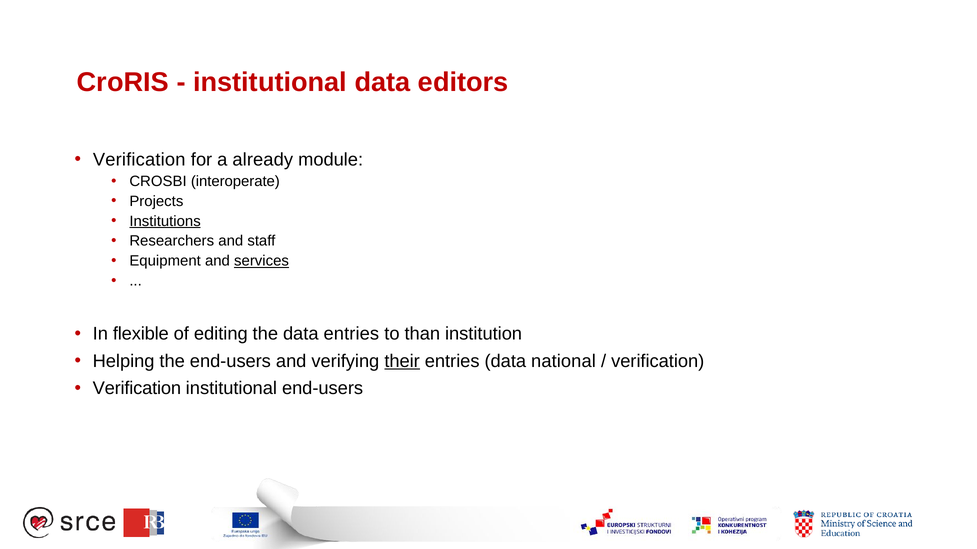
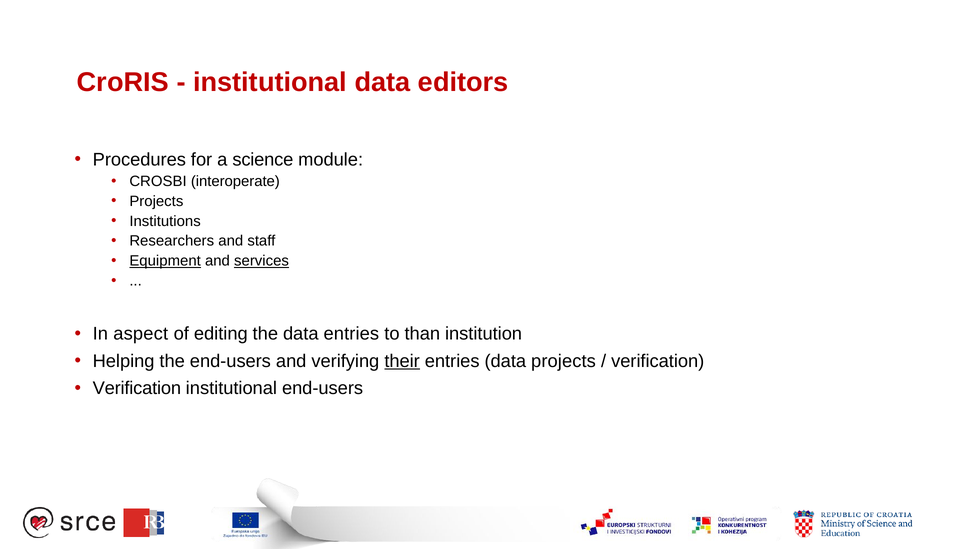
Verification: Verification -> Procedures (139, 160)
already: already -> science (263, 160)
Institutions underline: present -> none (165, 221)
Equipment underline: none -> present (165, 261)
flexible: flexible -> aspect (141, 334)
data national: national -> projects (563, 361)
